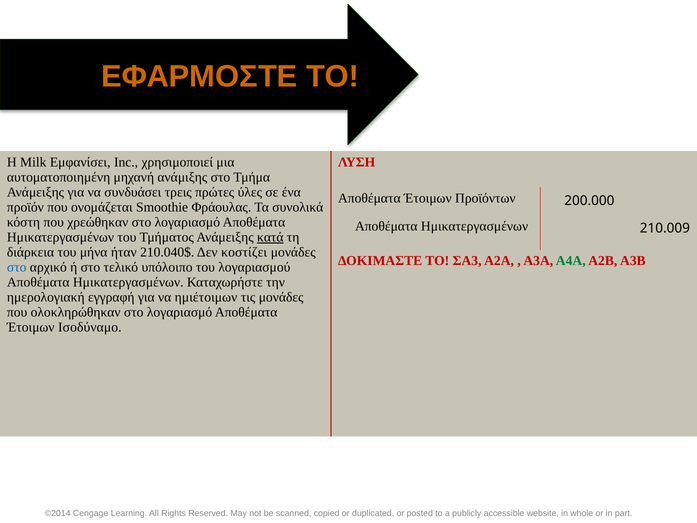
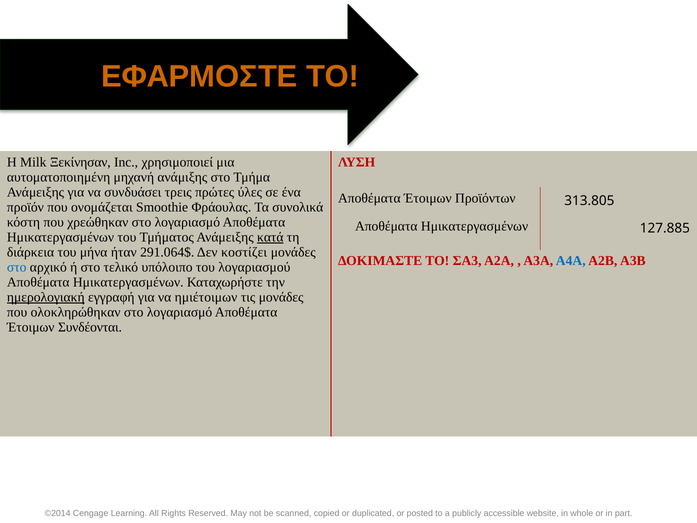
Εμφανίσει: Εμφανίσει -> Ξεκίνησαν (80, 162)
200.000: 200.000 -> 313.805 (589, 200)
210.009: 210.009 -> 127.885 (665, 228)
210.040$: 210.040$ -> 291.064$ (167, 252)
Α4Α colour: green -> blue (571, 261)
ημερολογιακή underline: none -> present (46, 297)
Ισοδύναμο: Ισοδύναμο -> Συνδέονται (90, 327)
